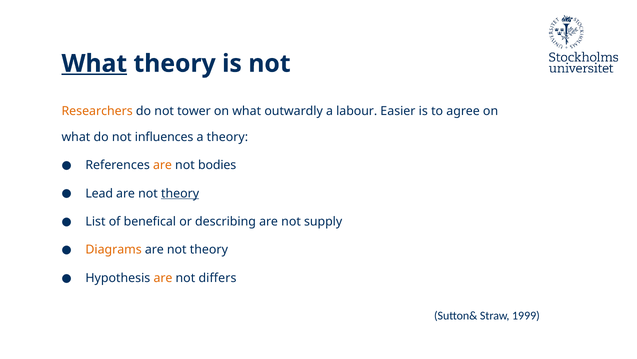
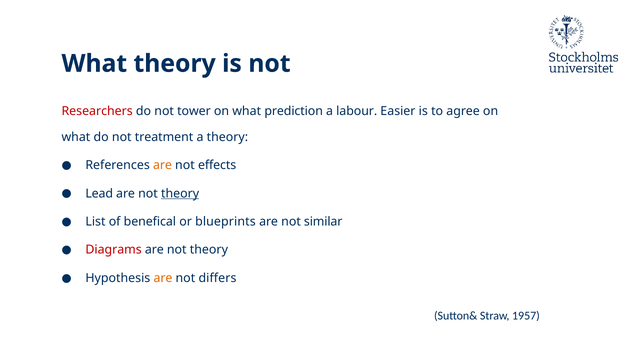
What underline: present -> none (94, 63)
Researchers colour: orange -> red (97, 111)
outwardly: outwardly -> prediction (294, 111)
influences: influences -> treatment (164, 137)
bodies: bodies -> effects (217, 165)
describing: describing -> blueprints (225, 221)
supply: supply -> similar (323, 221)
Diagrams colour: orange -> red (114, 249)
1999: 1999 -> 1957 (526, 315)
